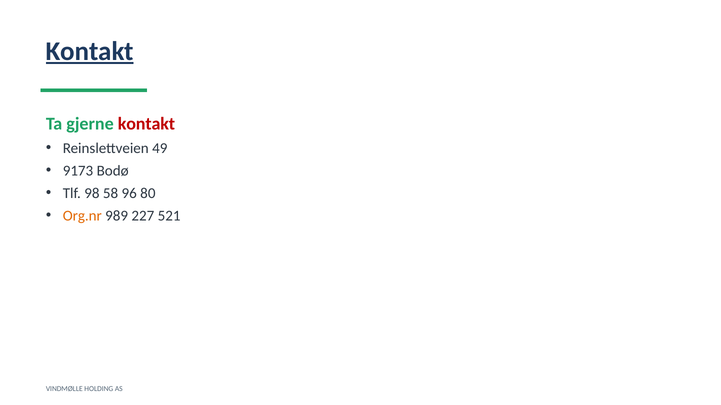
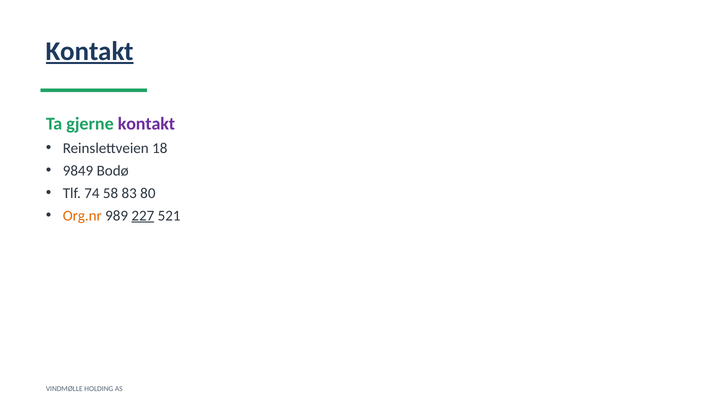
kontakt colour: red -> purple (146, 124)
49: 49 -> 18 (160, 148)
9173: 9173 -> 9849 (78, 171)
98: 98 -> 74 (92, 193)
96: 96 -> 83 (129, 193)
227 underline: none -> present (143, 216)
